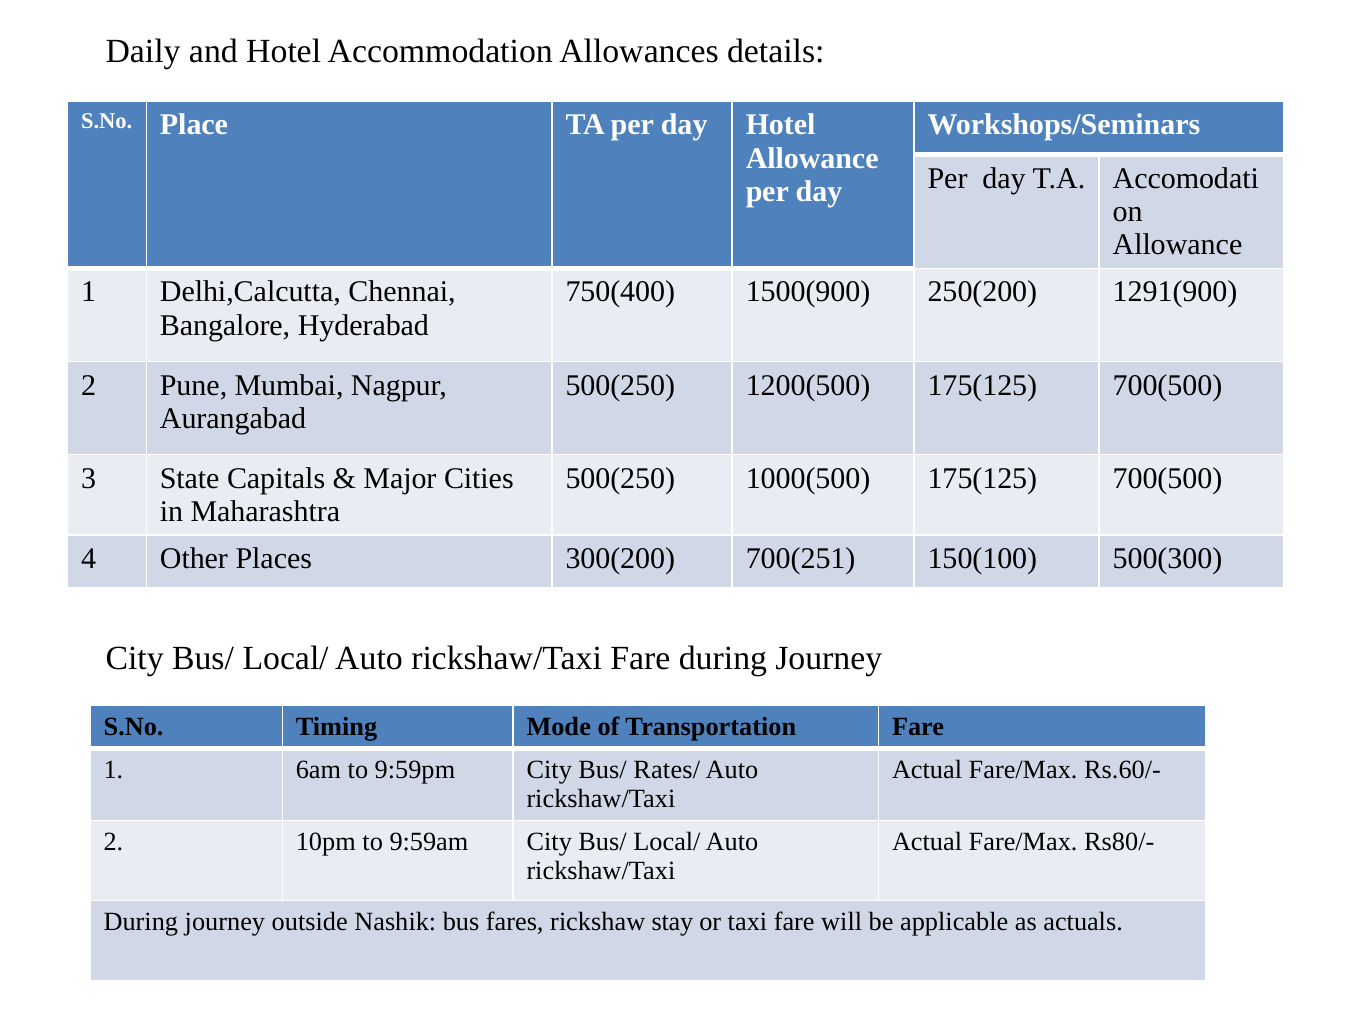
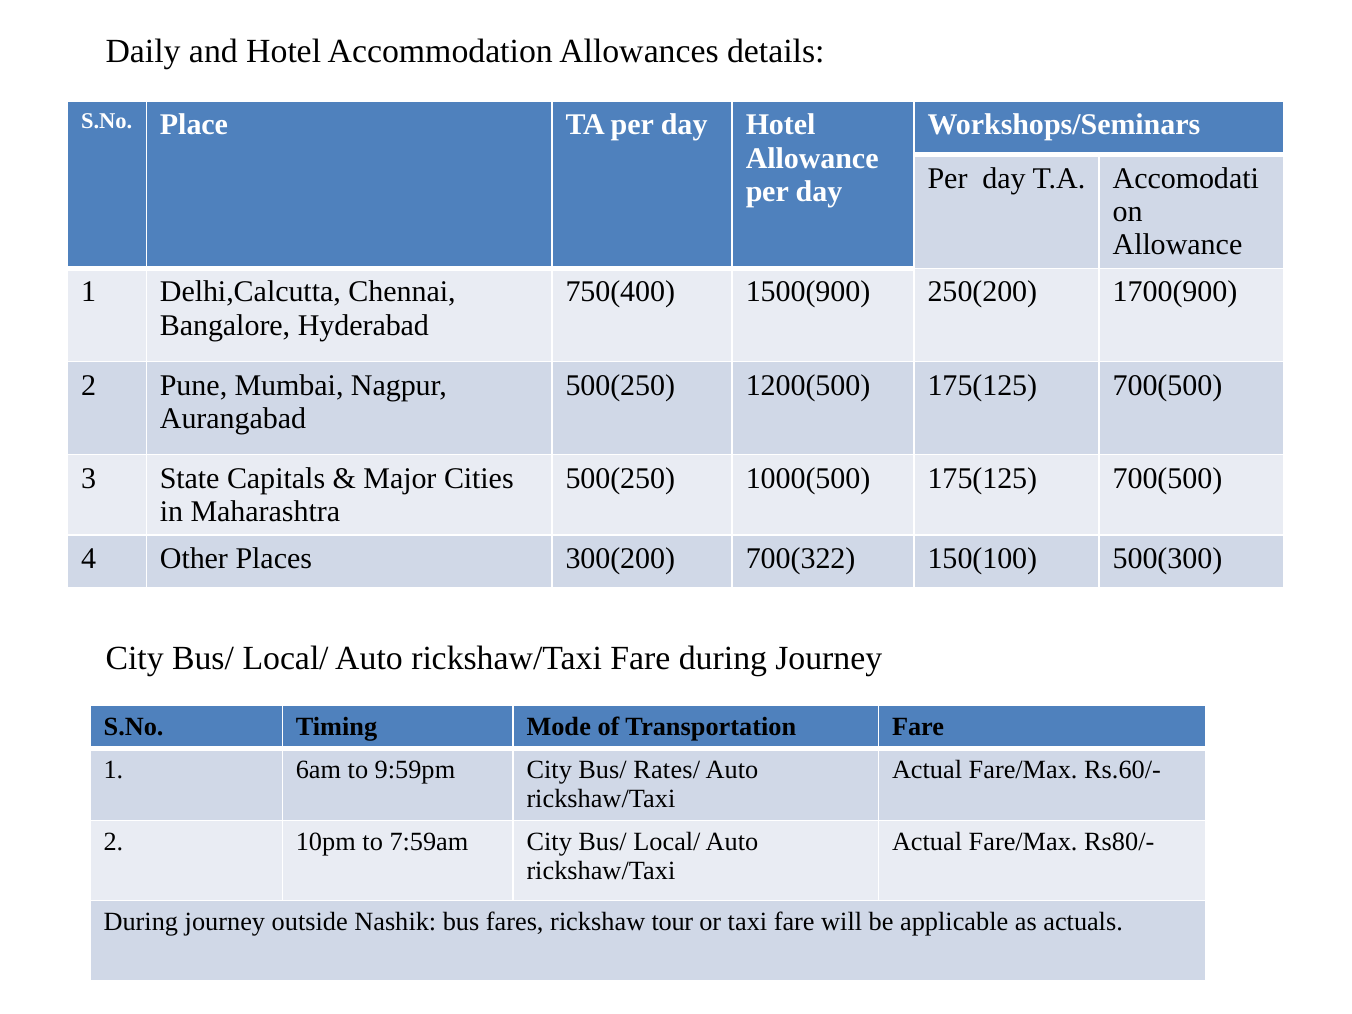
1291(900: 1291(900 -> 1700(900 (1175, 292)
700(251: 700(251 -> 700(322 (801, 559)
9:59am: 9:59am -> 7:59am (429, 842)
stay: stay -> tour (672, 922)
